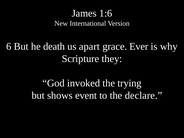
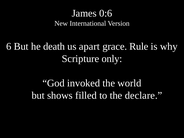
1:6: 1:6 -> 0:6 (106, 13)
Ever: Ever -> Rule (139, 46)
they: they -> only (112, 59)
trying: trying -> world (129, 83)
event: event -> filled (86, 95)
